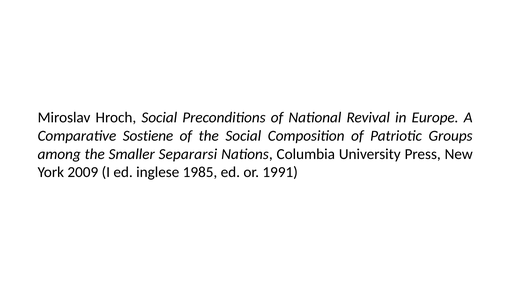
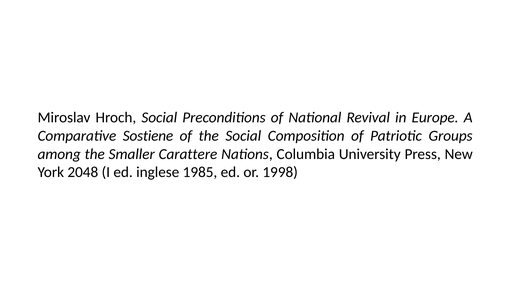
Separarsi: Separarsi -> Carattere (188, 154)
2009: 2009 -> 2048 (83, 172)
1991: 1991 -> 1998 (280, 172)
